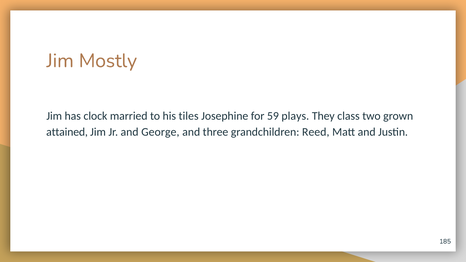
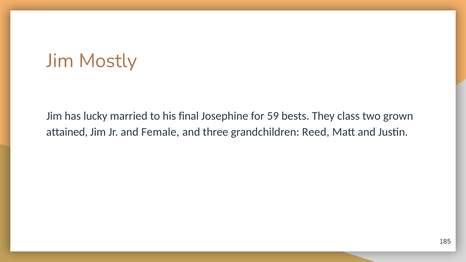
clock: clock -> lucky (95, 116)
tiles: tiles -> final (189, 116)
plays: plays -> bests (295, 116)
George: George -> Female (160, 132)
